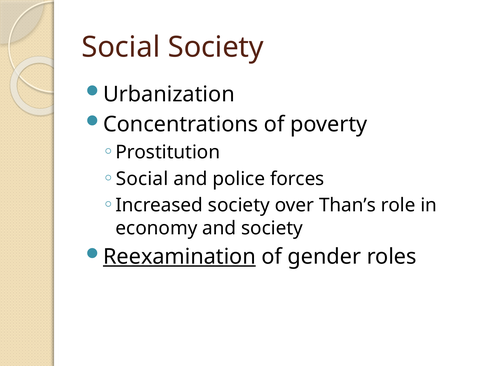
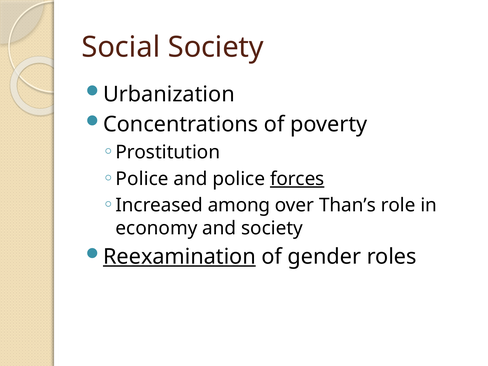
Social: Social -> Police (142, 179)
forces underline: none -> present (297, 179)
Increased society: society -> among (239, 205)
